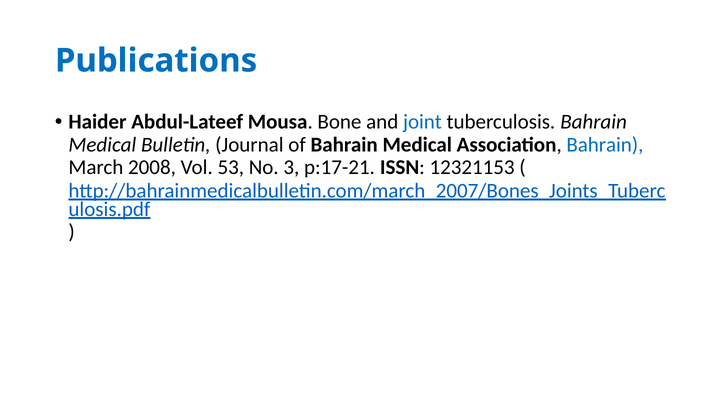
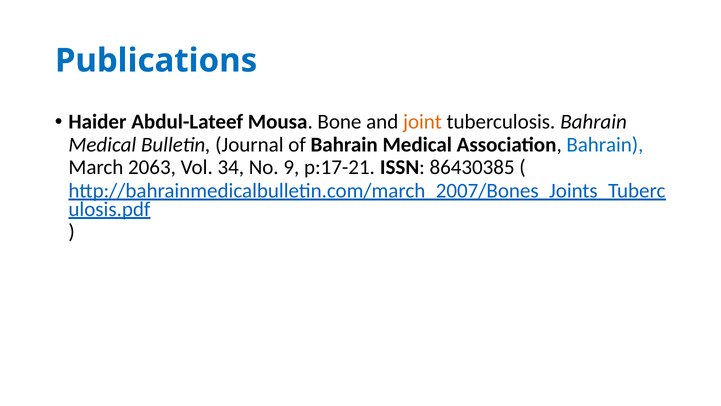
joint colour: blue -> orange (422, 122)
2008: 2008 -> 2063 (152, 167)
53: 53 -> 34 (231, 167)
3: 3 -> 9 (291, 167)
12321153: 12321153 -> 86430385 (472, 167)
